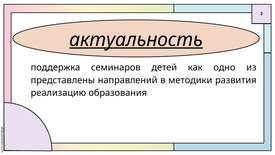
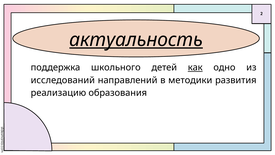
семинаров: семинаров -> школьного (116, 67)
как underline: none -> present (195, 67)
представлены: представлены -> исследований (63, 80)
